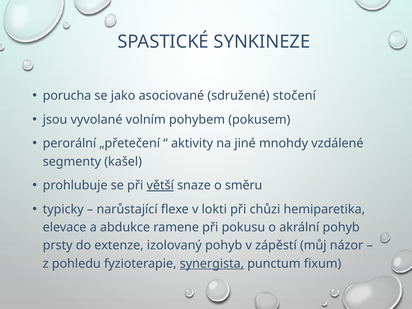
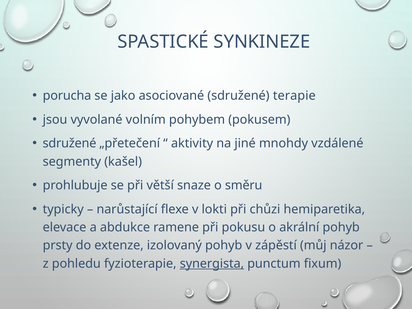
stočení: stočení -> terapie (294, 96)
perorální: perorální -> sdružené (69, 143)
větší underline: present -> none (160, 185)
